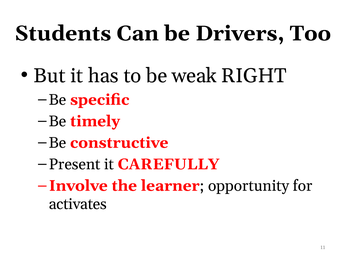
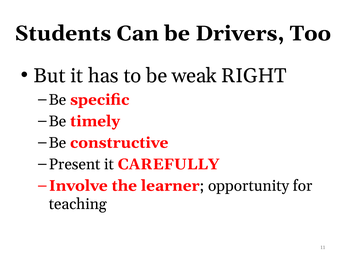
activates: activates -> teaching (78, 205)
